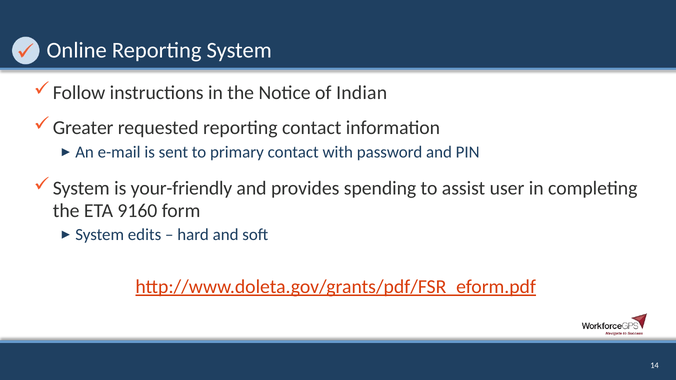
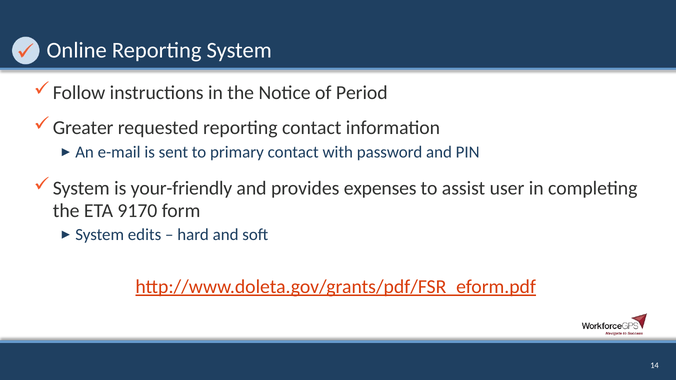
Indian: Indian -> Period (362, 93)
spending: spending -> expenses (380, 188)
9160: 9160 -> 9170 (137, 211)
